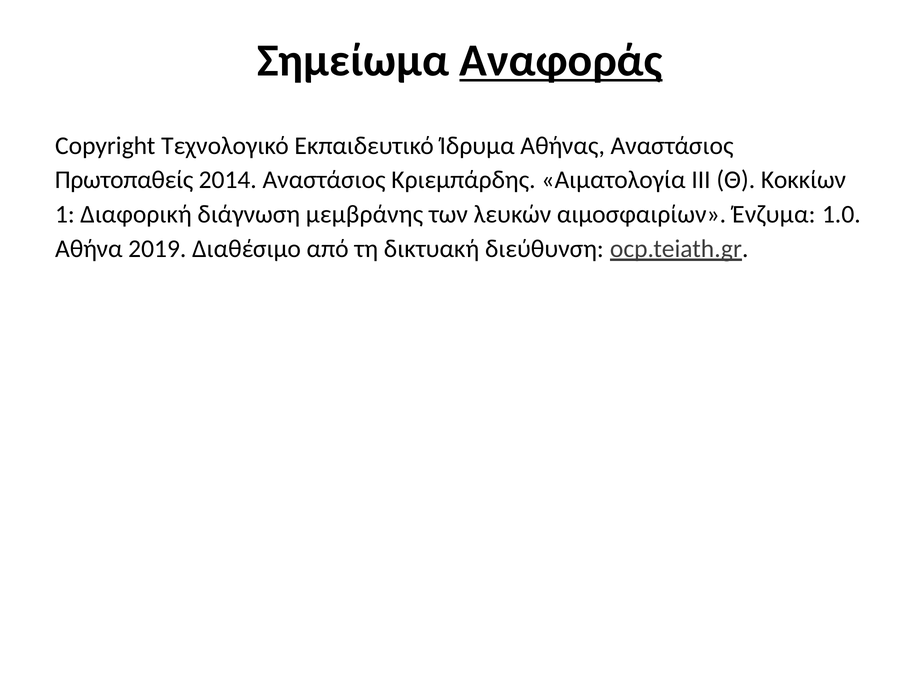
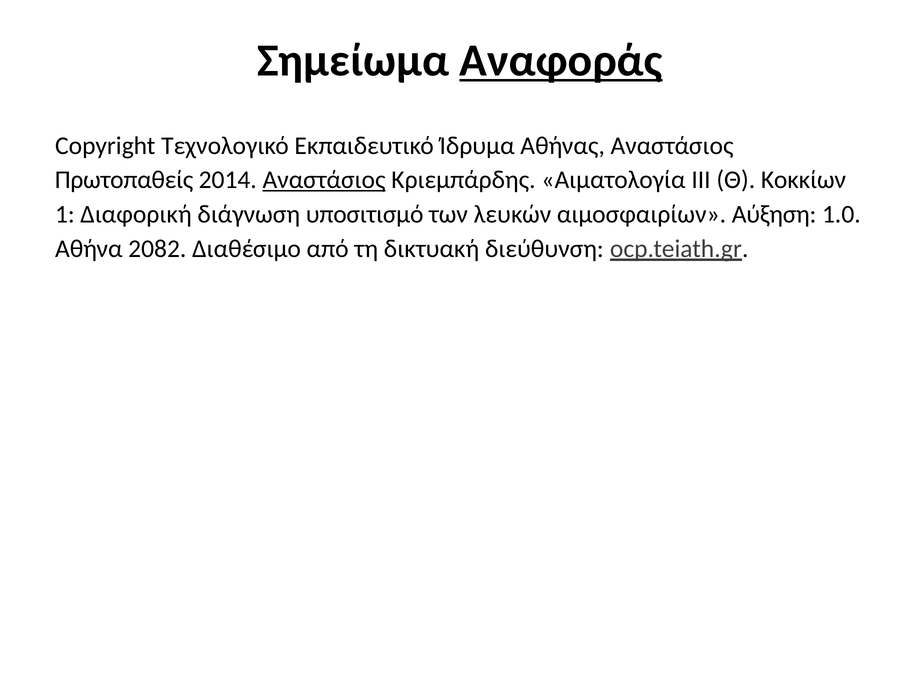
Αναστάσιος underline: none -> present (324, 180)
μεμβράνης: μεμβράνης -> υποσιτισμό (365, 214)
Ένζυμα: Ένζυμα -> Αύξηση (774, 214)
2019: 2019 -> 2082 (157, 248)
